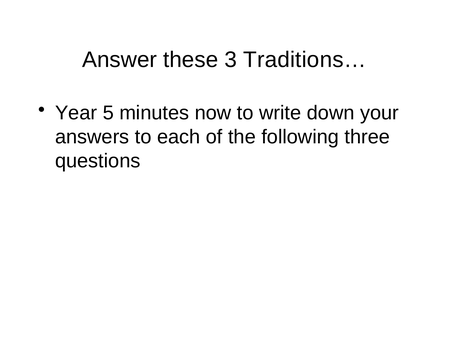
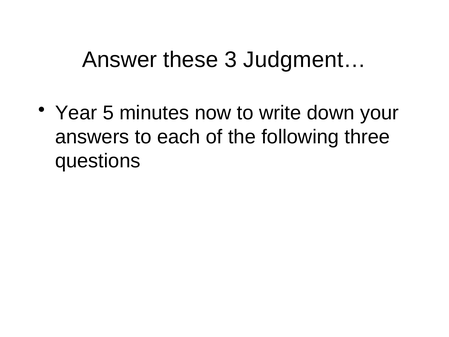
Traditions…: Traditions… -> Judgment… (305, 60)
